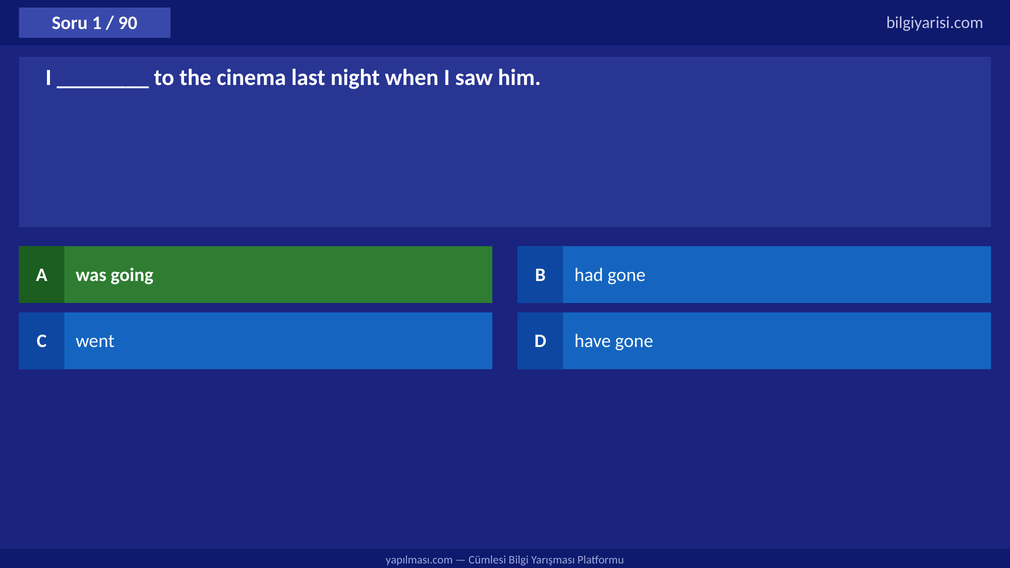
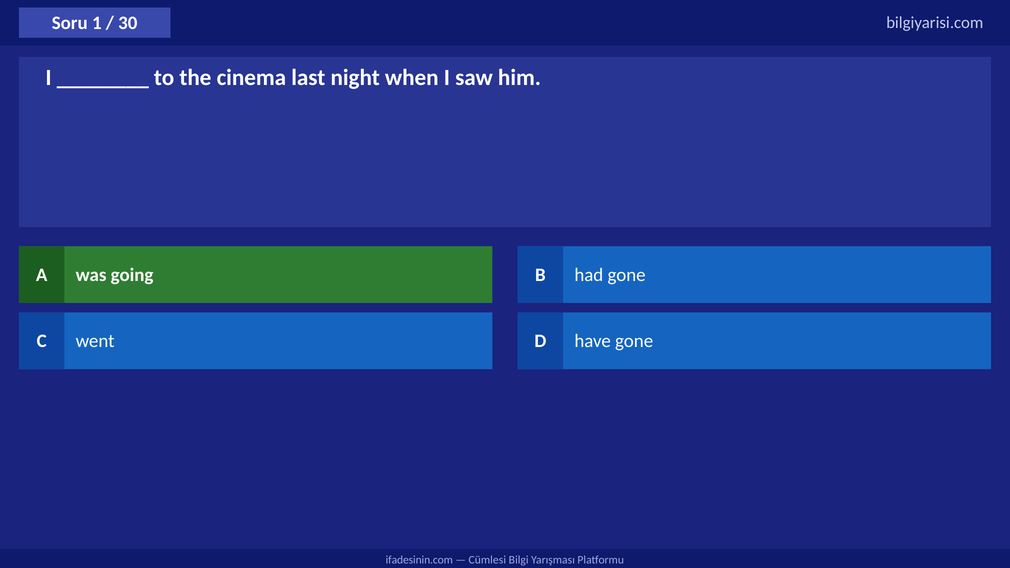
90: 90 -> 30 (128, 23)
yapılması.com: yapılması.com -> ifadesinin.com (419, 560)
